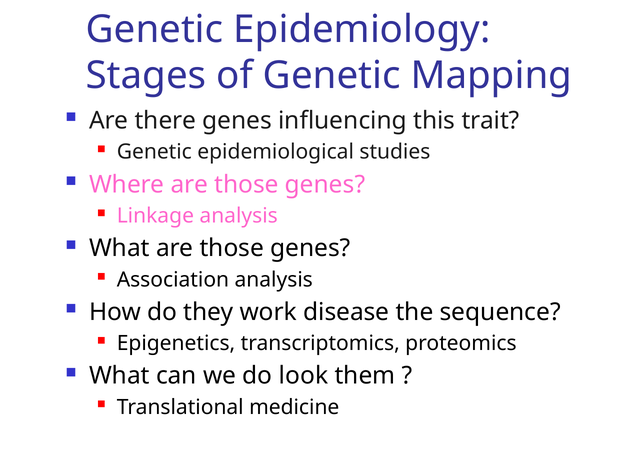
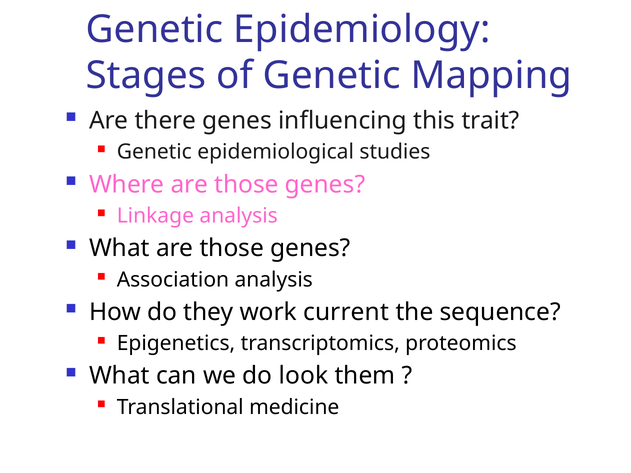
disease: disease -> current (346, 312)
